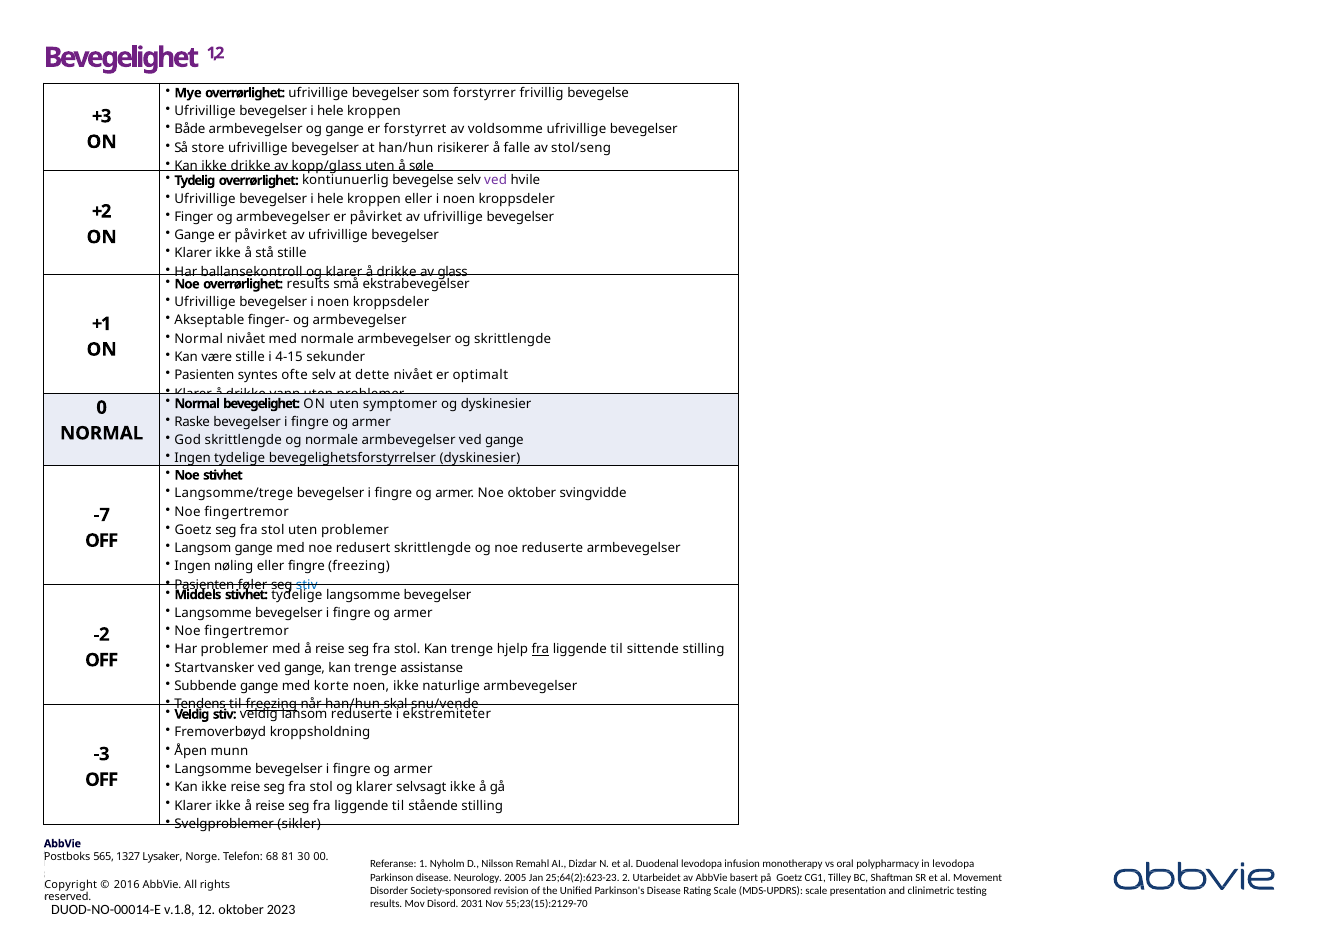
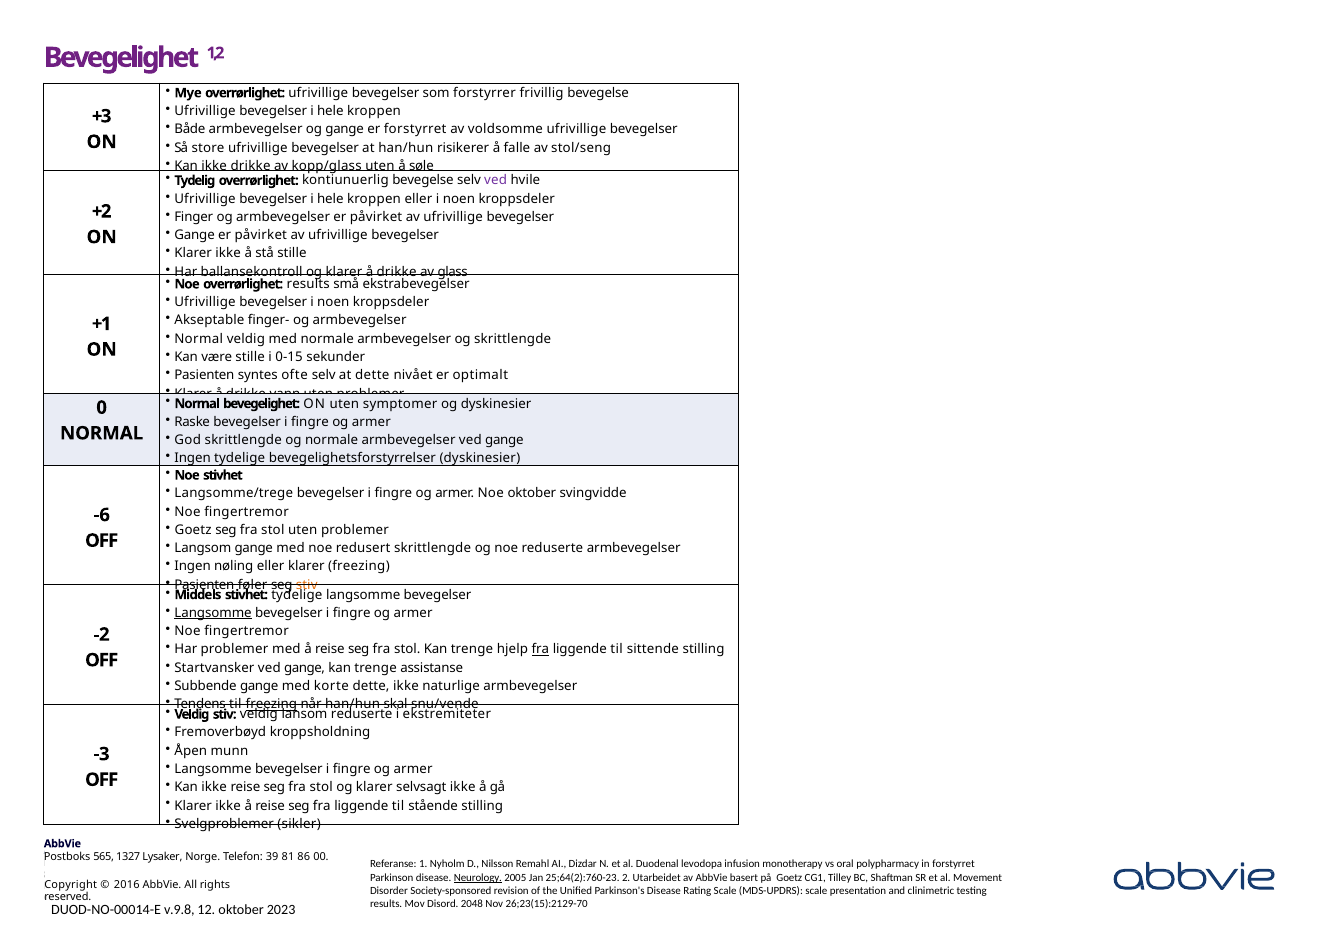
Normal nivået: nivået -> veldig (246, 339)
4-15: 4-15 -> 0-15 (289, 357)
-7: -7 -> -6 (102, 515)
eller fingre: fingre -> klarer (306, 566)
stiv colour: blue -> orange (307, 585)
Langsomme underline: none -> present (213, 613)
korte noen: noen -> dette (371, 686)
68: 68 -> 39 (272, 856)
30: 30 -> 86 (304, 856)
in levodopa: levodopa -> forstyrret (953, 864)
Neurology underline: none -> present (478, 877)
25;64(2):623-23: 25;64(2):623-23 -> 25;64(2):760-23 (583, 877)
2031: 2031 -> 2048 (472, 903)
55;23(15):2129-70: 55;23(15):2129-70 -> 26;23(15):2129-70 (547, 903)
v.1.8: v.1.8 -> v.9.8 (179, 910)
